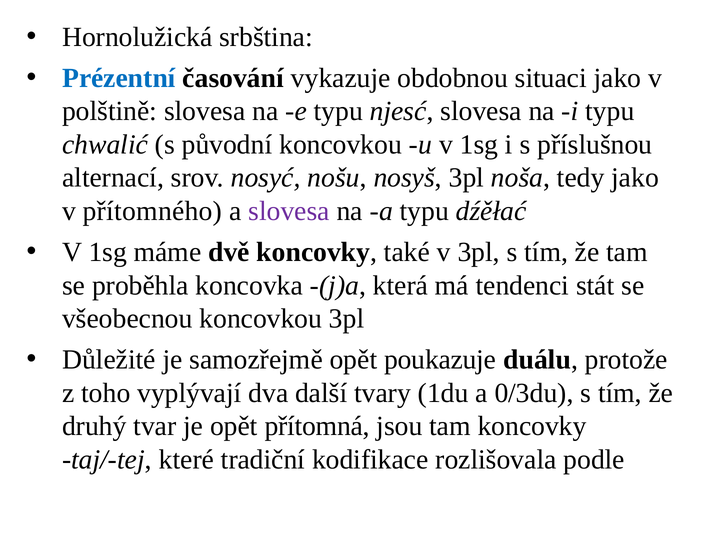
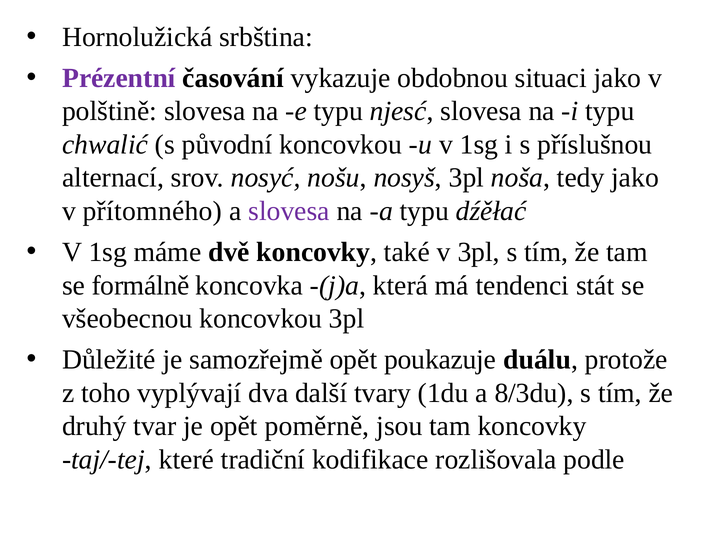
Prézentní colour: blue -> purple (119, 78)
proběhla: proběhla -> formálně (140, 285)
0/3du: 0/3du -> 8/3du (534, 393)
přítomná: přítomná -> poměrně (317, 426)
